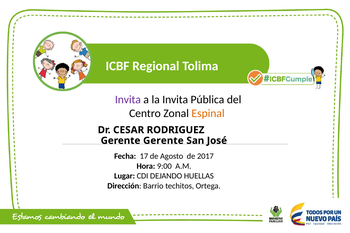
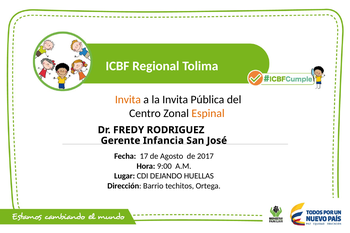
Invita colour: purple -> orange (128, 100)
CESAR: CESAR -> FREDY (129, 130)
Gerente Gerente: Gerente -> Infancia (163, 141)
